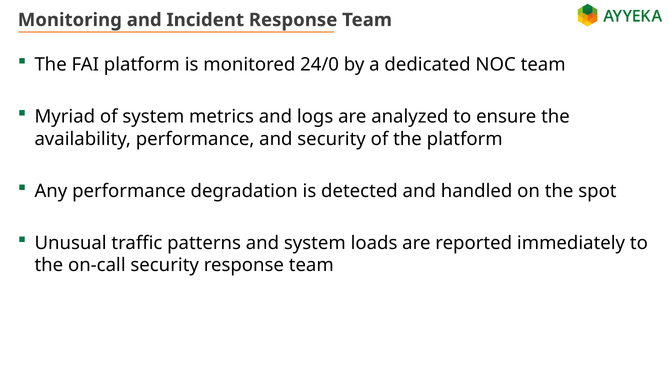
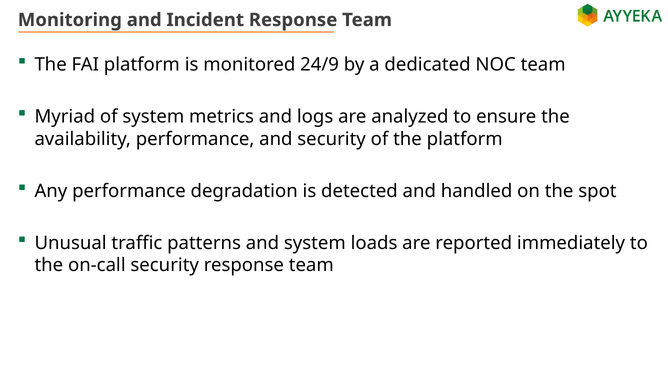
24/0: 24/0 -> 24/9 (320, 65)
